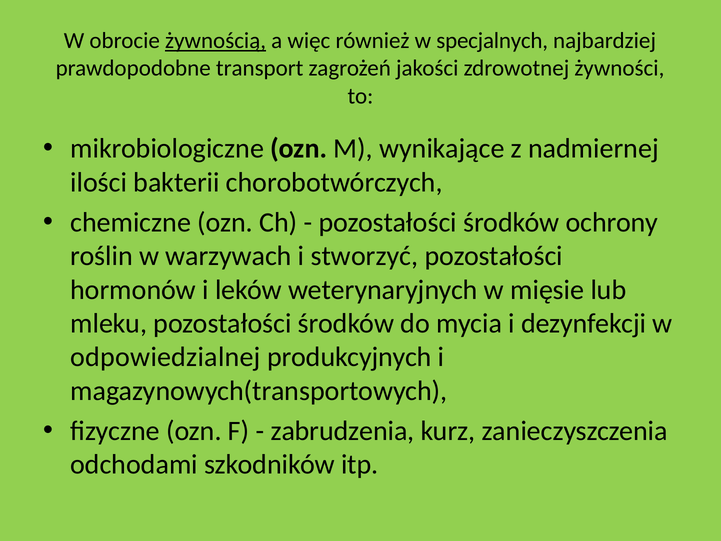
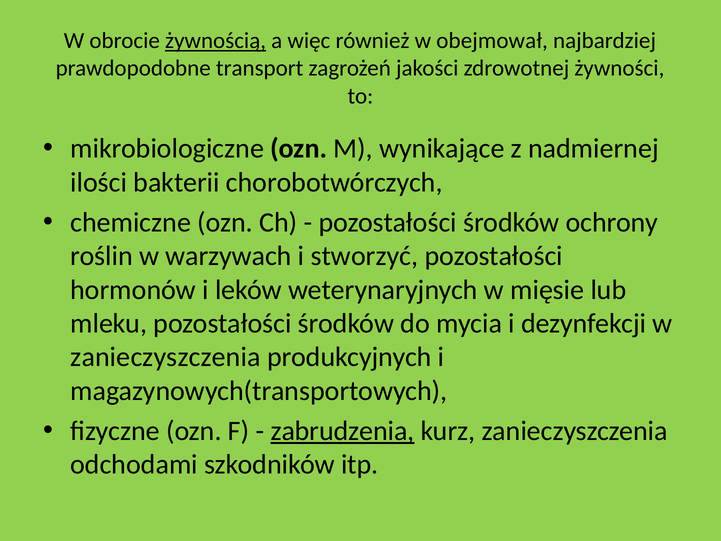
specjalnych: specjalnych -> obejmował (492, 41)
odpowiedzialnej: odpowiedzialnej -> zanieczyszczenia (166, 357)
zabrudzenia underline: none -> present (342, 431)
